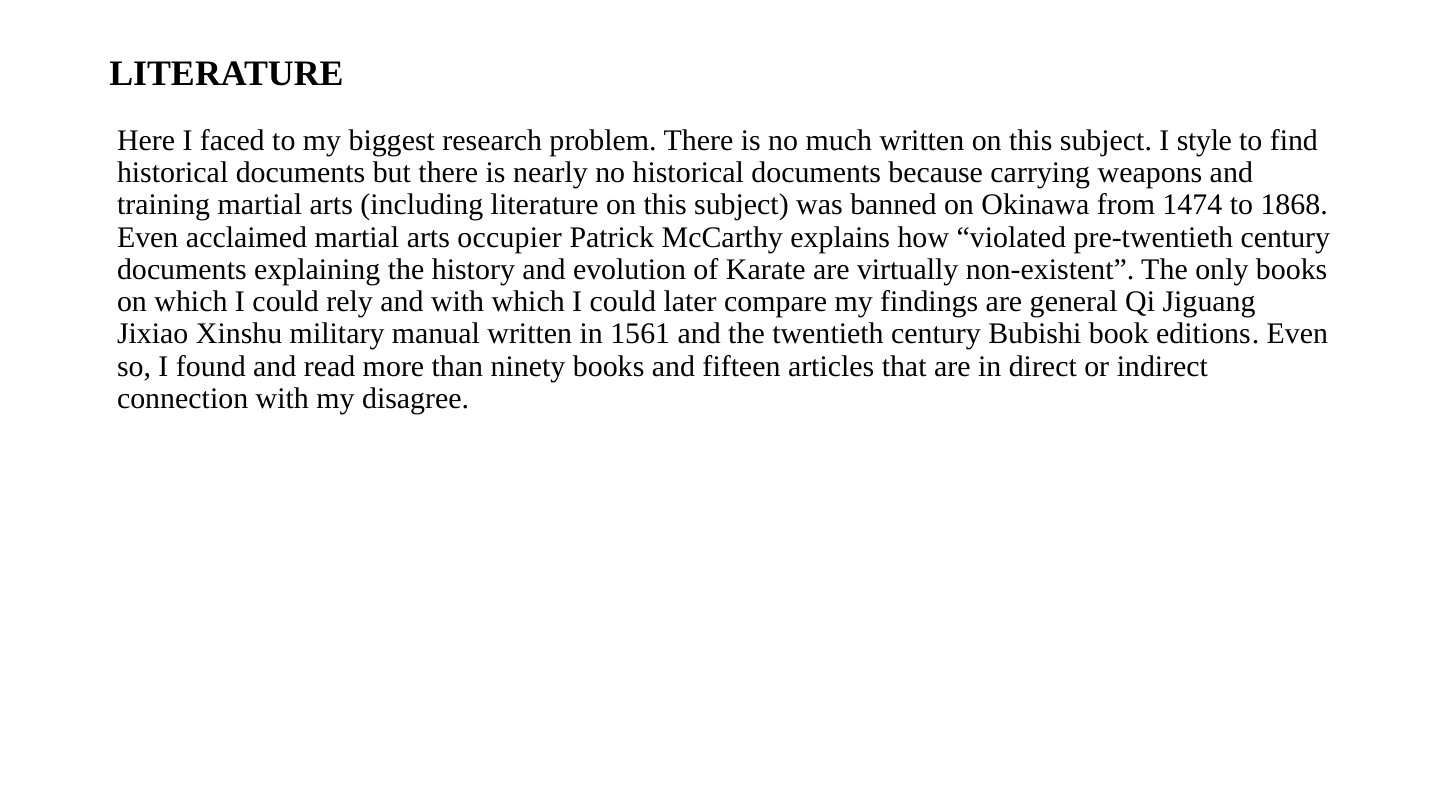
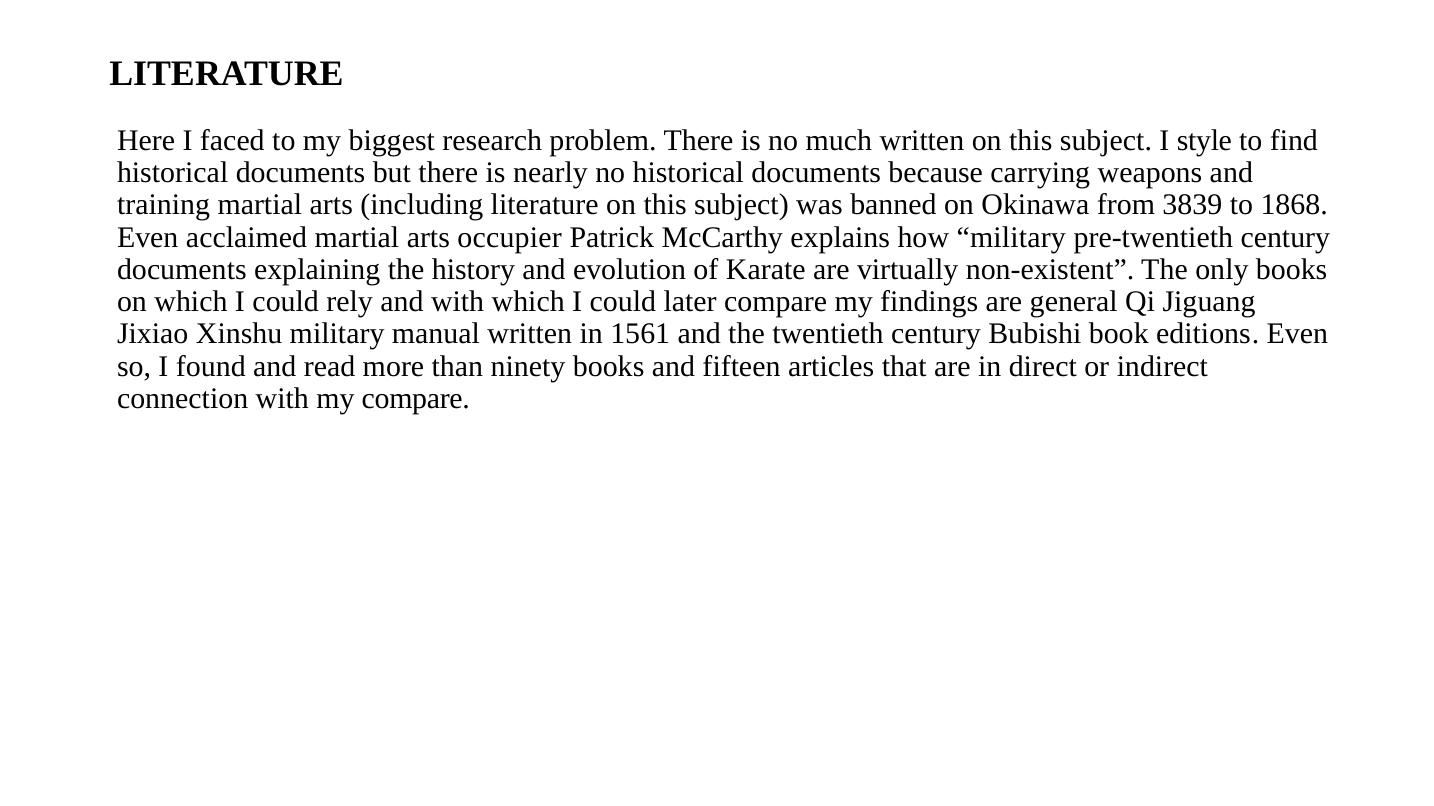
1474: 1474 -> 3839 (1192, 205)
how violated: violated -> military (1011, 237)
my disagree: disagree -> compare (416, 399)
